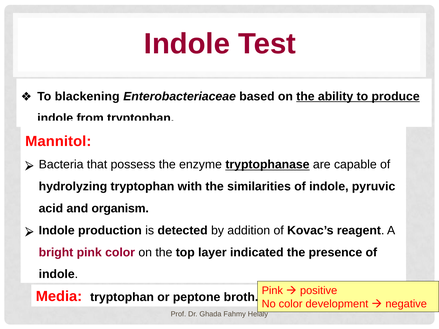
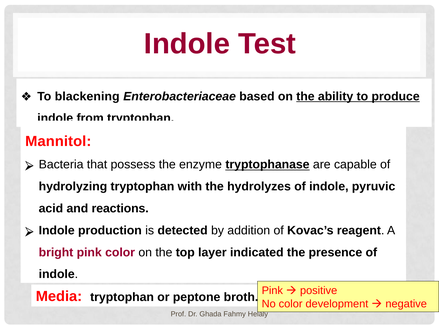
similarities: similarities -> hydrolyzes (259, 187)
organism: organism -> reactions (120, 209)
